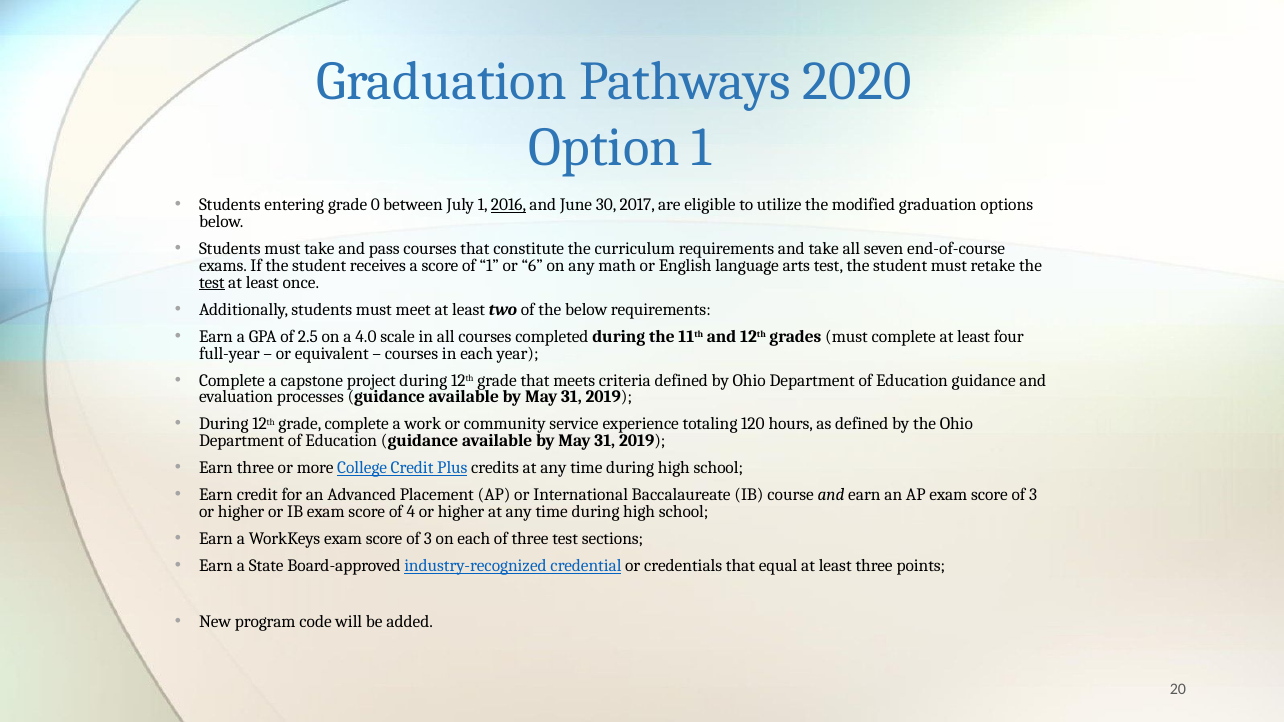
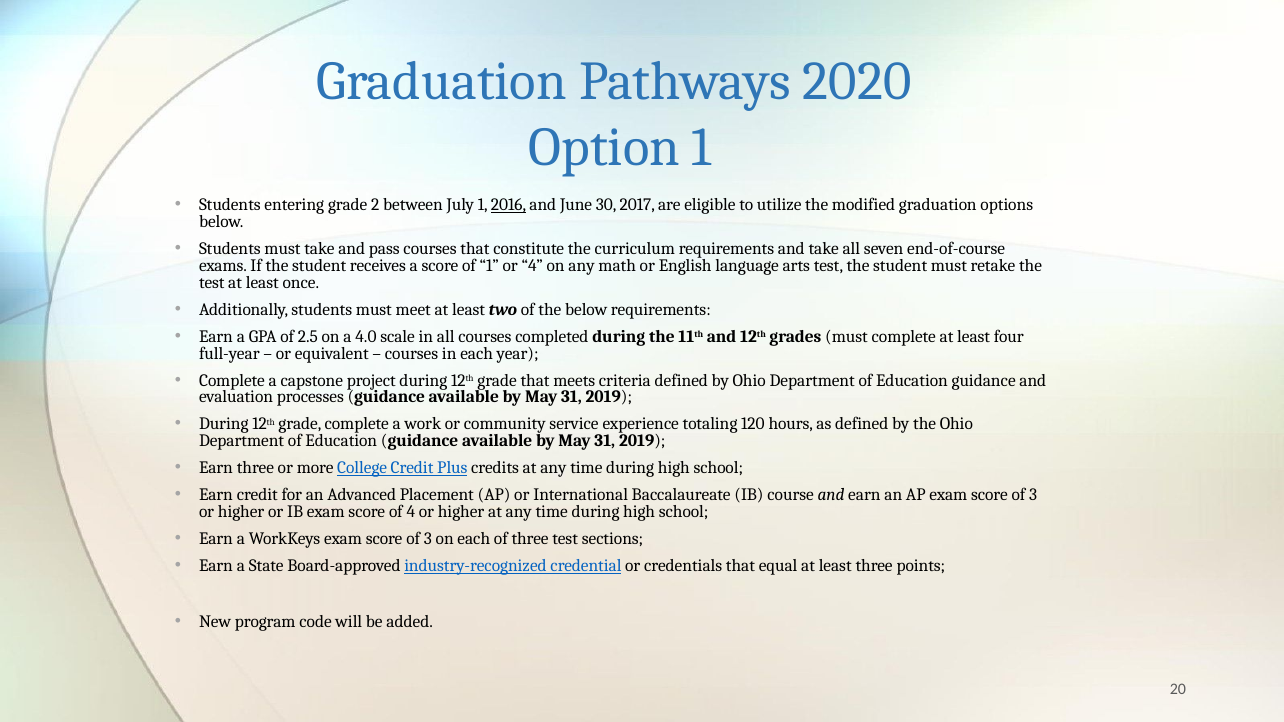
0: 0 -> 2 (375, 205)
or 6: 6 -> 4 (532, 266)
test underline: present -> none (212, 283)
